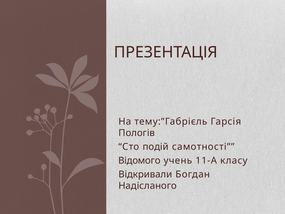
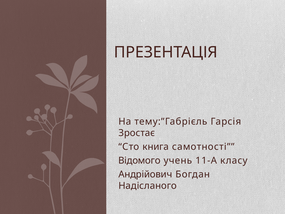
Пологів: Пологів -> Зростає (137, 133)
подій: подій -> книга (156, 147)
Відкривали: Відкривали -> Андрійович (145, 174)
